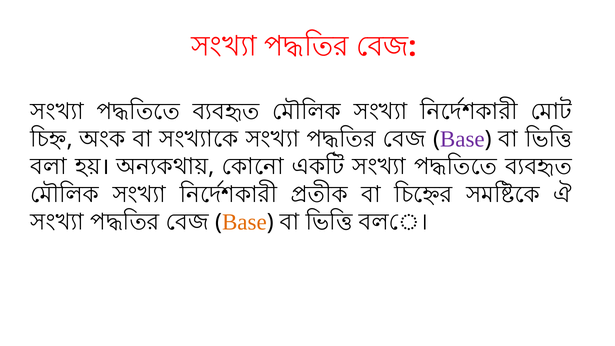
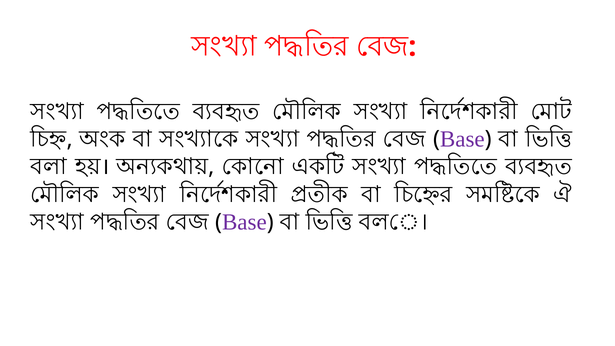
Base colour: orange -> purple (244, 222)
